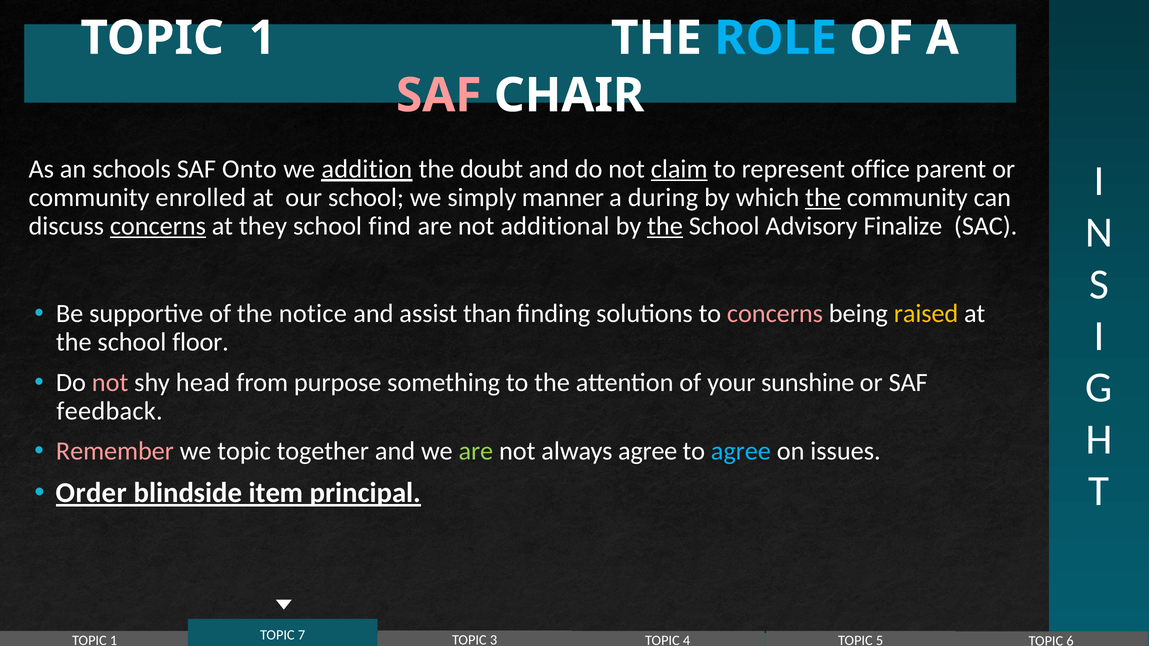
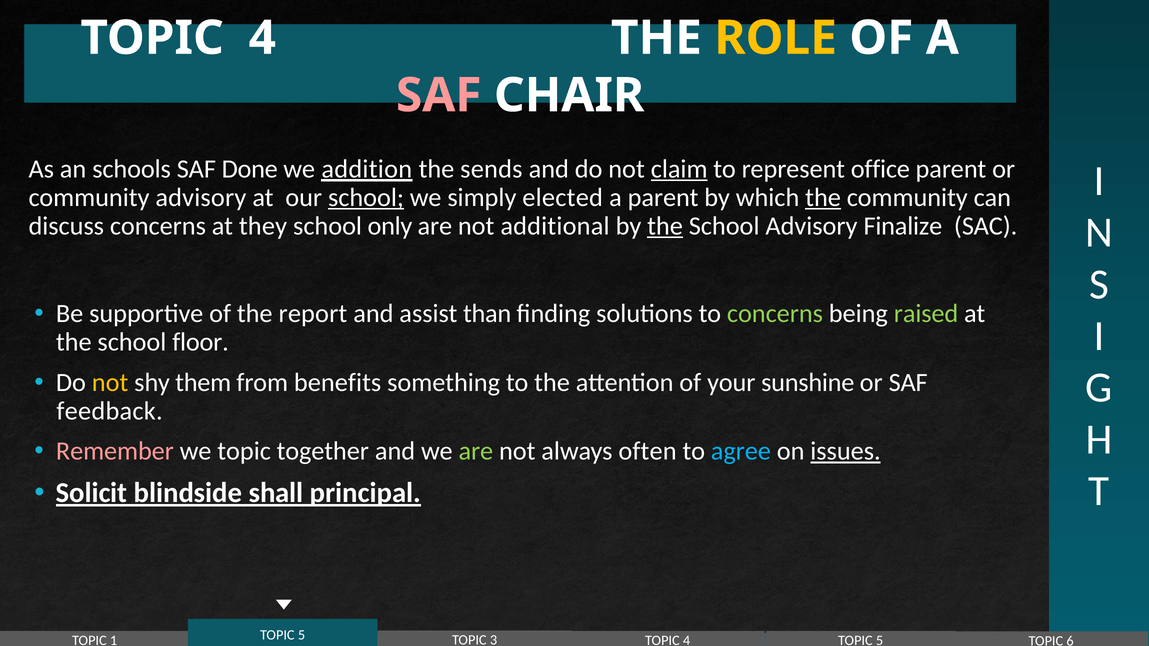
1: 1 -> 4 (262, 38)
ROLE colour: light blue -> yellow (776, 38)
Onto: Onto -> Done (250, 169)
doubt: doubt -> sends (491, 169)
community enrolled: enrolled -> advisory (201, 198)
school underline: none -> present (366, 198)
manner: manner -> elected (563, 198)
a during: during -> parent (663, 198)
concerns underline: present -> none (158, 226)
find: find -> only (390, 226)
notice: notice -> report (313, 314)
concerns colour: pink -> light green (775, 314)
raised colour: yellow -> light green (926, 314)
not colour: pink -> yellow (110, 383)
head: head -> them (203, 383)
purpose: purpose -> benefits (338, 383)
always agree: agree -> often (647, 451)
issues underline: none -> present (845, 451)
Order: Order -> Solicit (92, 493)
item: item -> shall (276, 493)
7: 7 -> 5 (302, 635)
